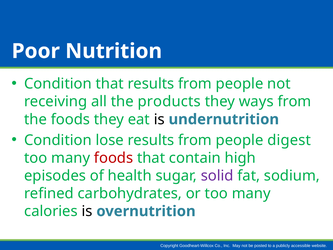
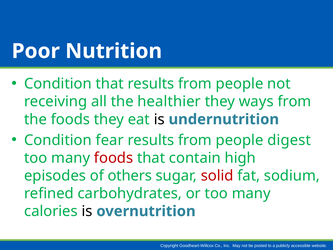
products: products -> healthier (169, 101)
lose: lose -> fear (110, 140)
health: health -> others (130, 176)
solid colour: purple -> red (217, 176)
